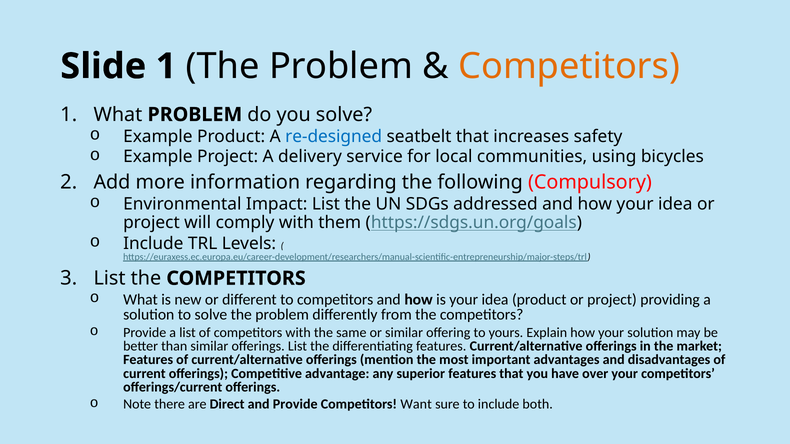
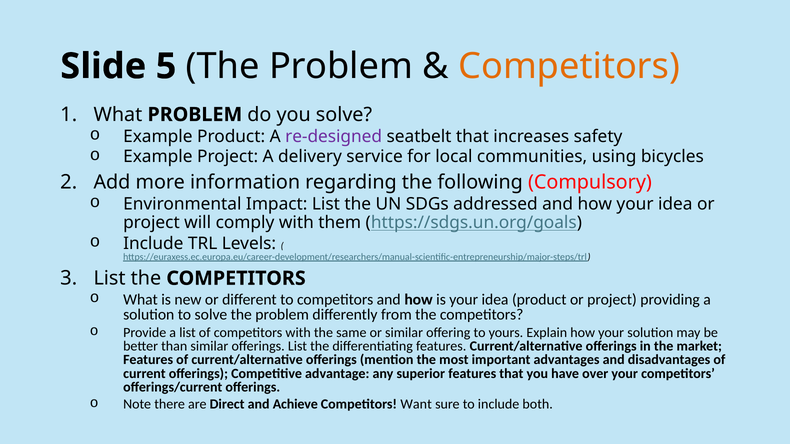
Slide 1: 1 -> 5 (166, 66)
re-designed colour: blue -> purple (334, 136)
and Provide: Provide -> Achieve (295, 405)
